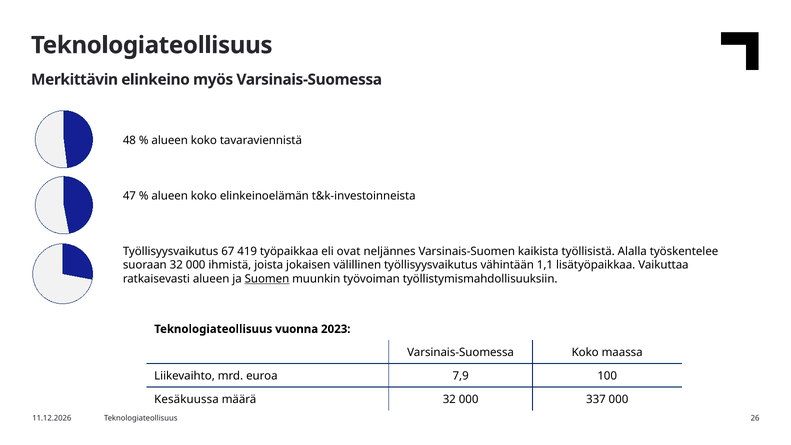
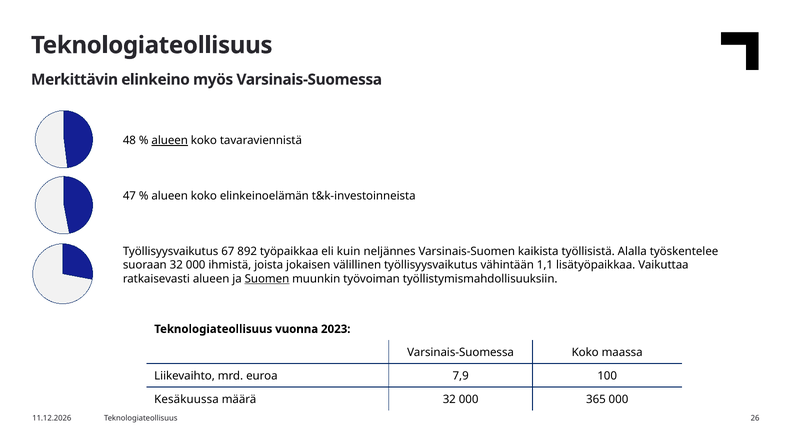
alueen underline: none -> present (170, 141)
419: 419 -> 892 (247, 251)
ovat: ovat -> kuin (349, 251)
337: 337 -> 365 (596, 400)
